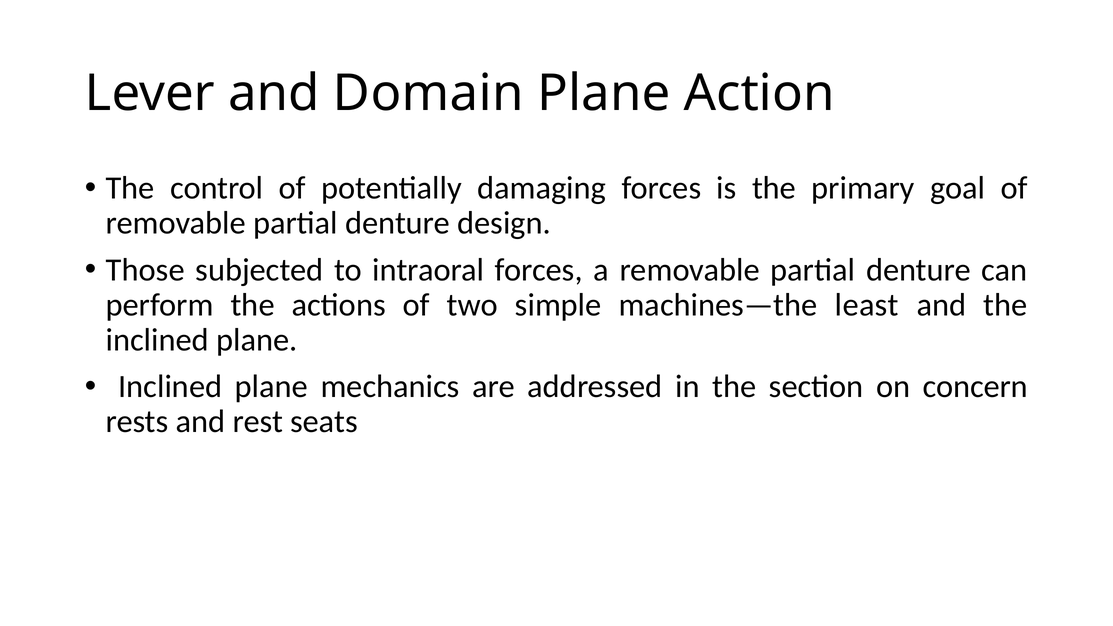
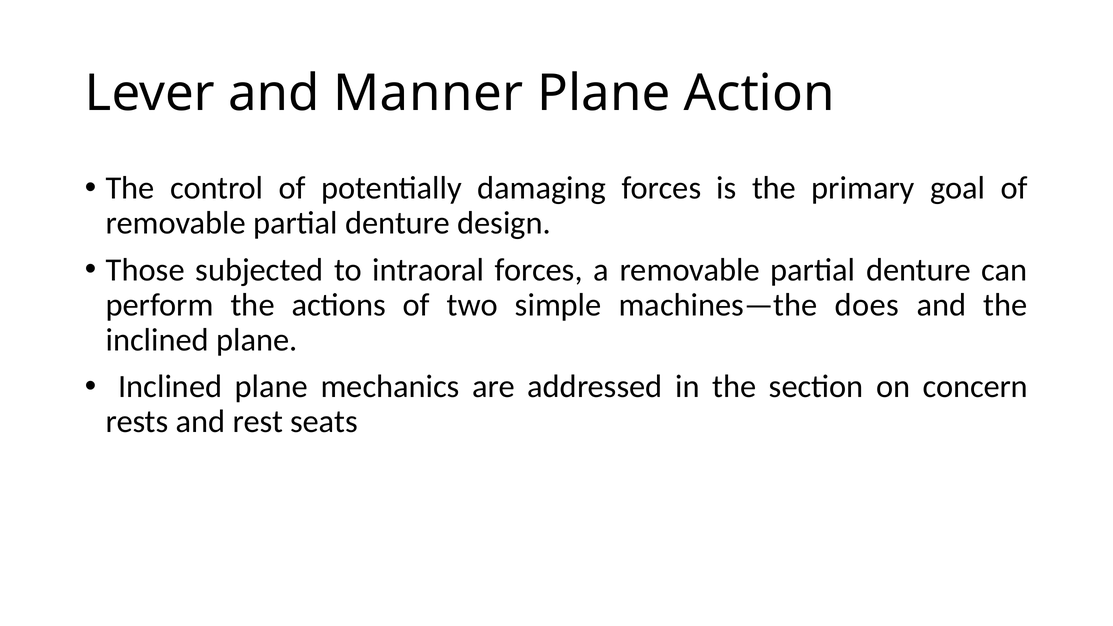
Domain: Domain -> Manner (428, 93)
least: least -> does (867, 305)
